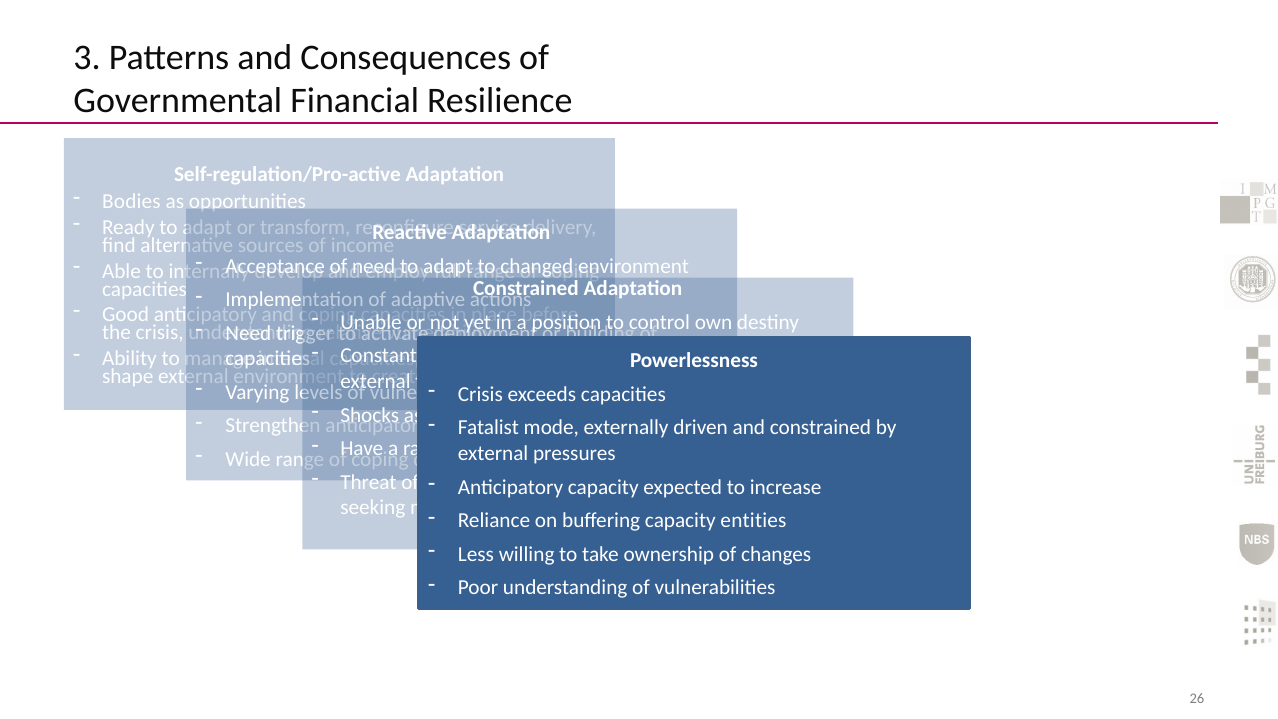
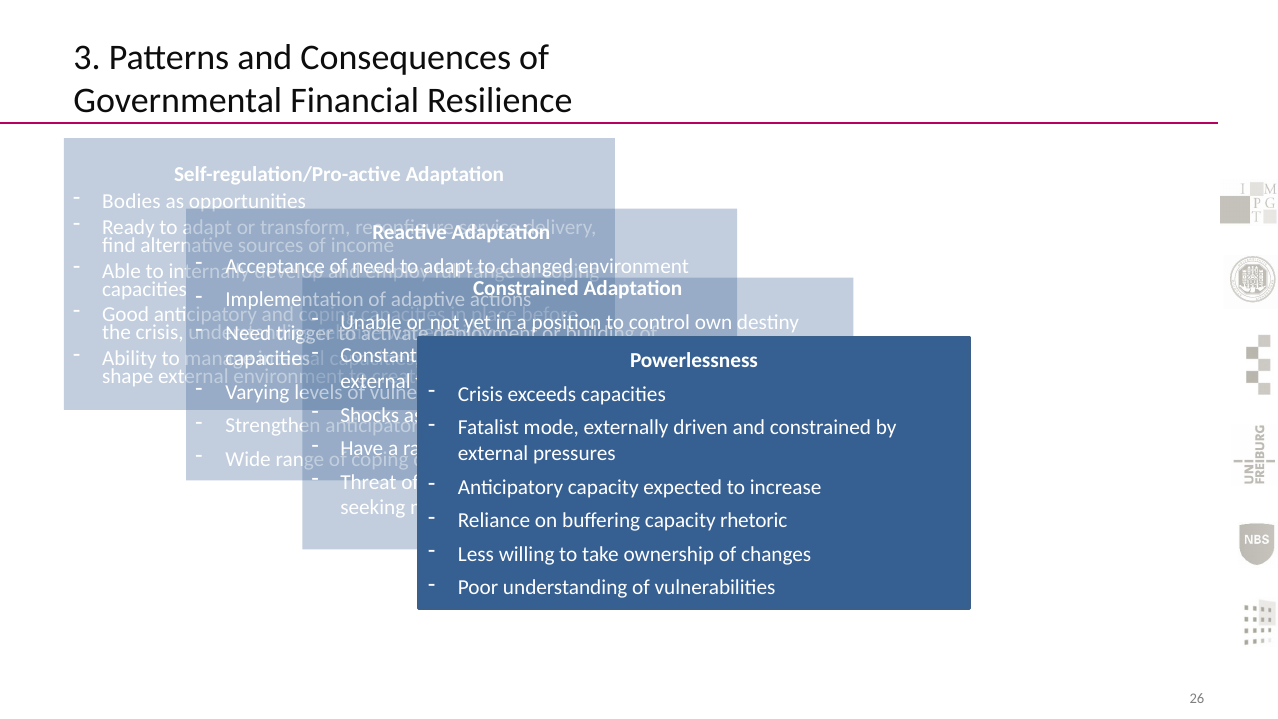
entities: entities -> rhetoric (754, 520)
